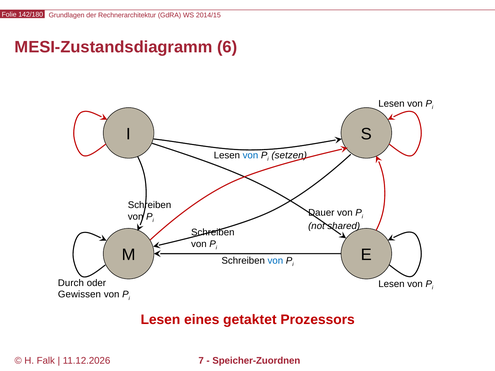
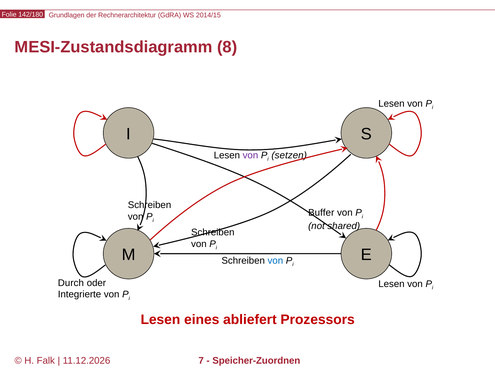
6: 6 -> 8 (227, 47)
von colour: blue -> purple (250, 156)
Dauer: Dauer -> Buffer (321, 213)
Gewissen: Gewissen -> Integrierte (80, 295)
getaktet: getaktet -> abliefert (250, 320)
